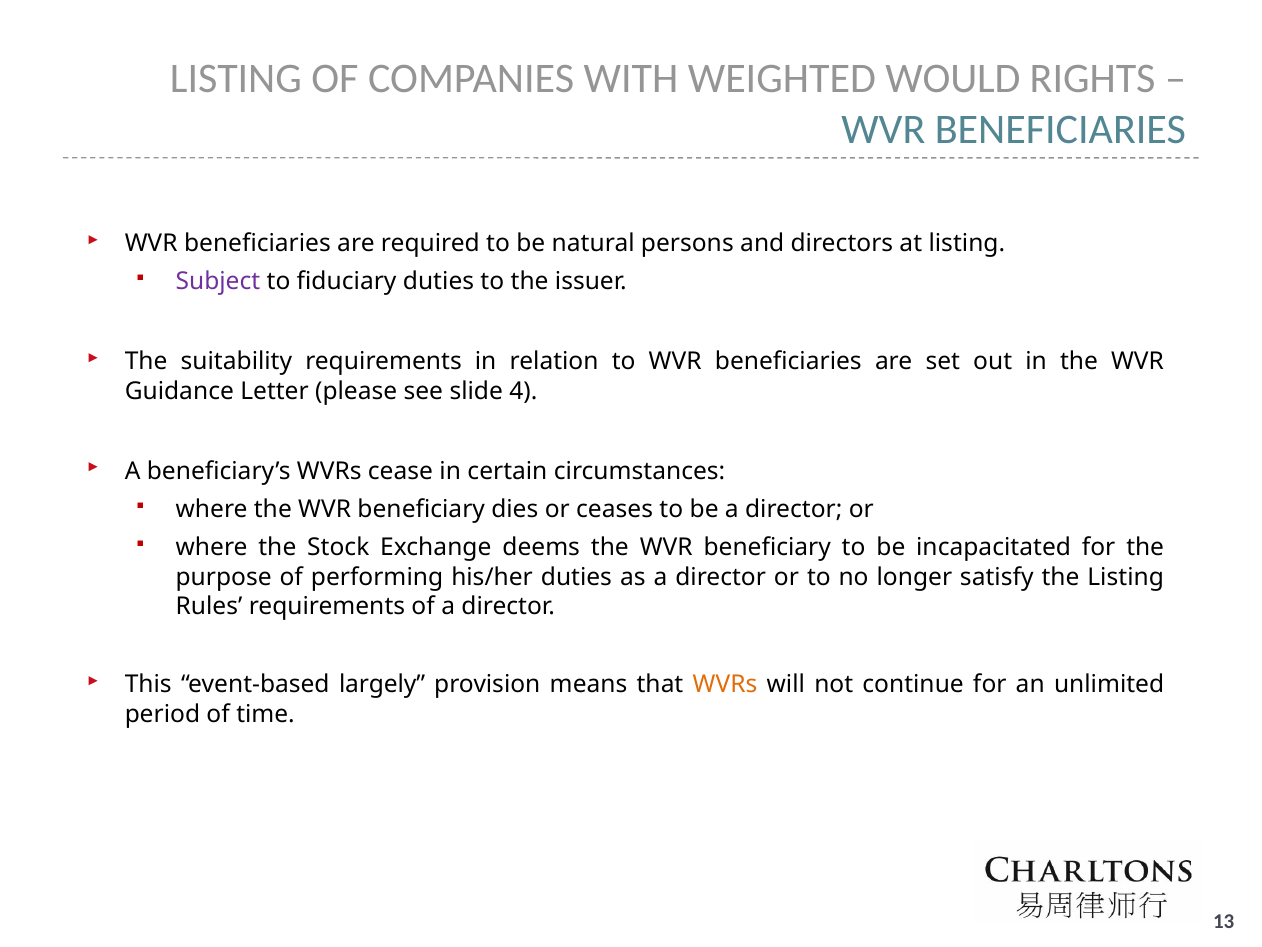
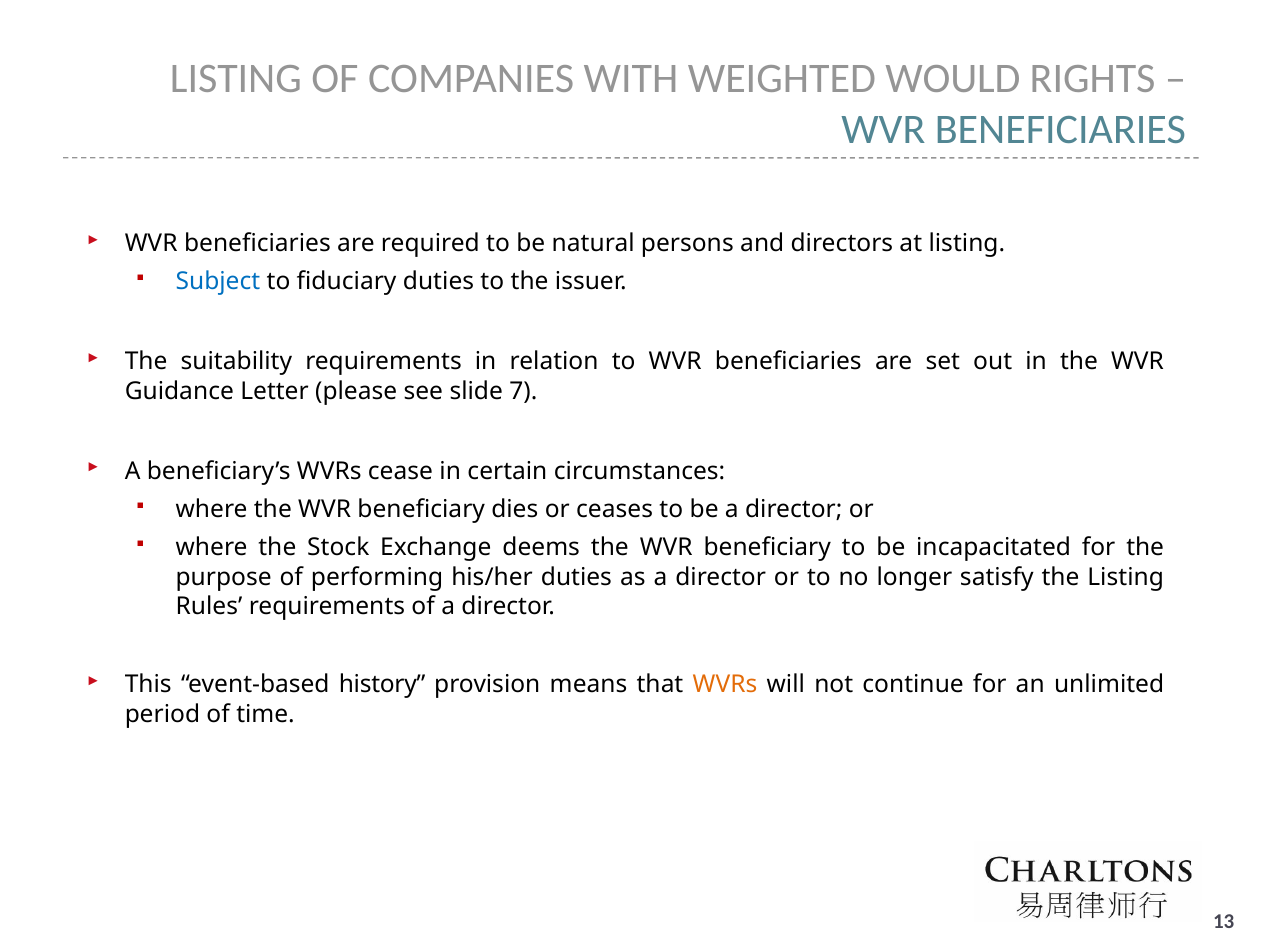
Subject colour: purple -> blue (218, 282)
4: 4 -> 7 (523, 391)
largely: largely -> history (382, 685)
